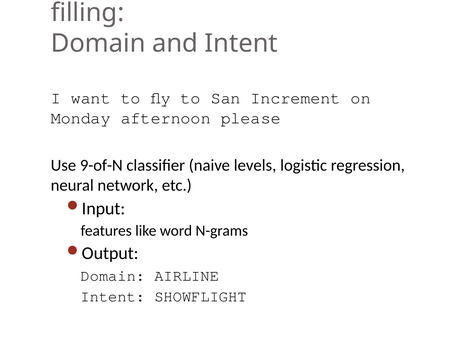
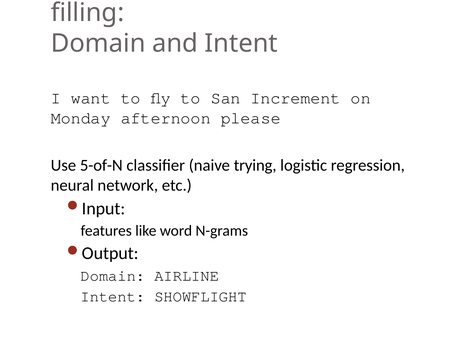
9-of-N: 9-of-N -> 5-of-N (101, 165)
levels: levels -> trying (255, 165)
